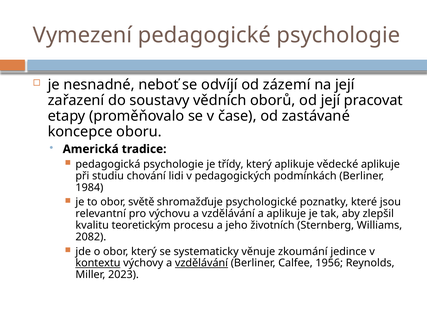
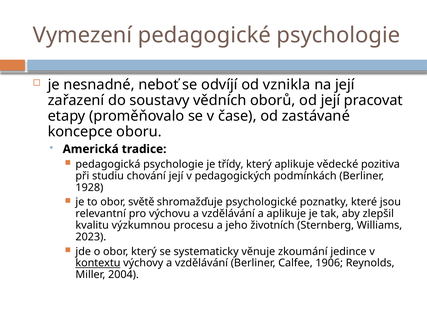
zázemí: zázemí -> vznikla (287, 85)
vědecké aplikuje: aplikuje -> pozitiva (380, 164)
chování lidi: lidi -> její (176, 176)
1984: 1984 -> 1928 (89, 188)
teoretickým: teoretickým -> výzkumnou (141, 225)
2082: 2082 -> 2023 (91, 237)
vzdělávání underline: present -> none (201, 263)
1956: 1956 -> 1906 (329, 263)
2023: 2023 -> 2004 (123, 275)
